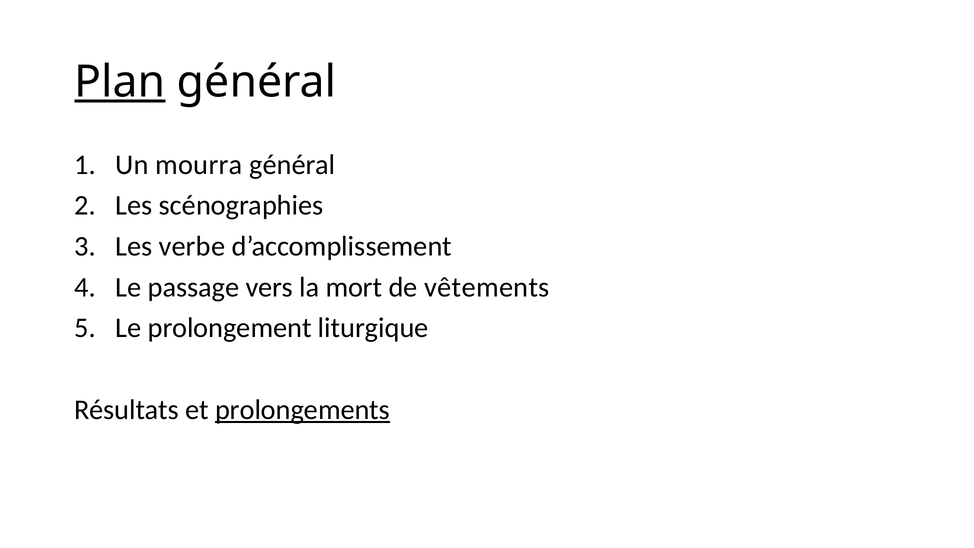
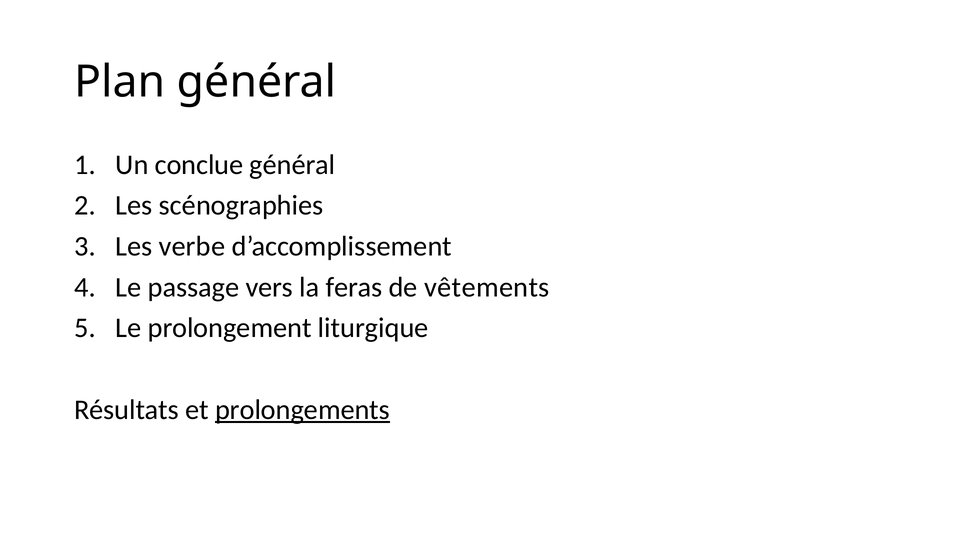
Plan underline: present -> none (120, 82)
mourra: mourra -> conclue (199, 165)
mort: mort -> feras (354, 287)
